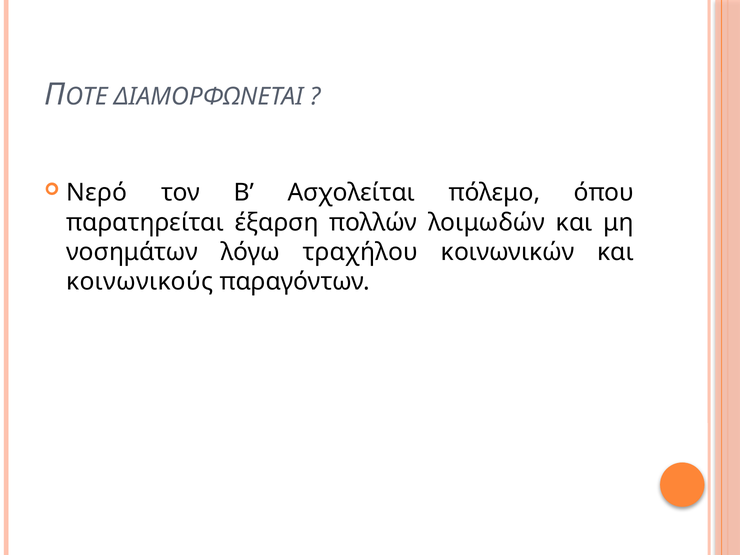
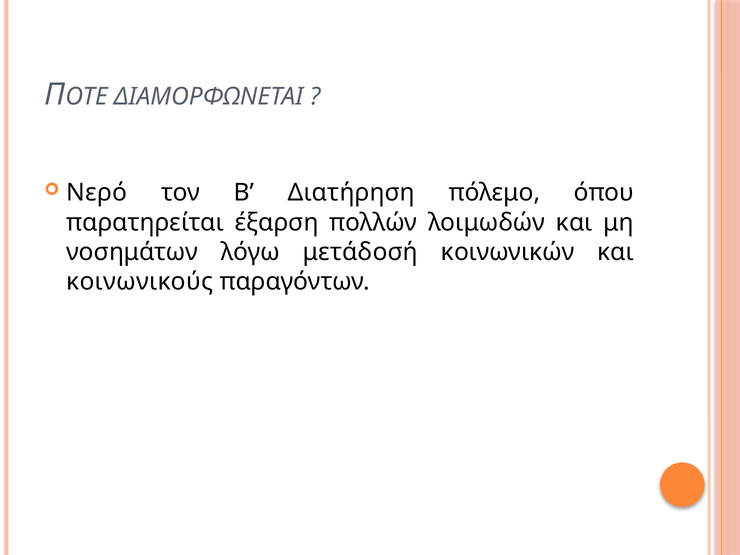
Ασχολείται: Ασχολείται -> Διατήρηση (351, 193)
τραχήλου: τραχήλου -> μετάδοσή (360, 252)
